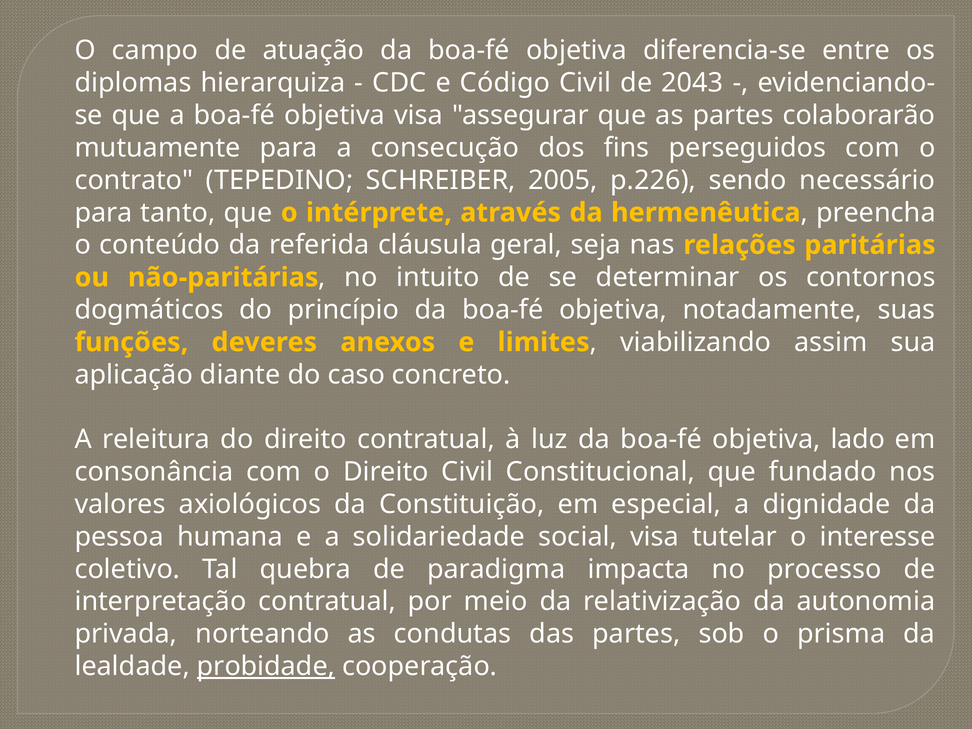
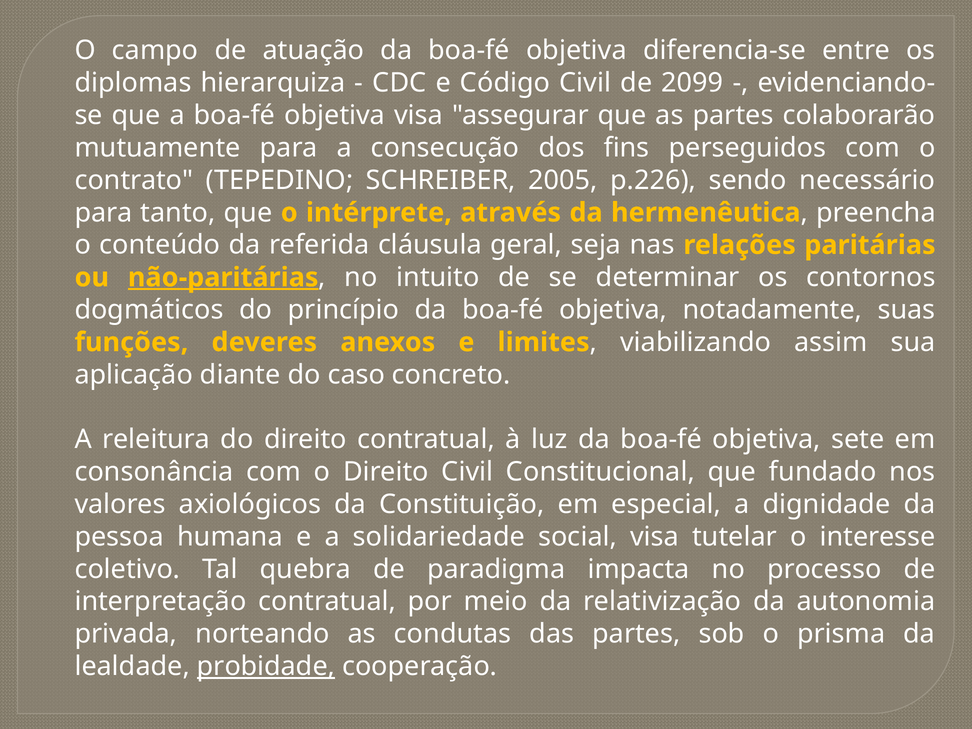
2043: 2043 -> 2099 (692, 83)
não-paritárias underline: none -> present (223, 277)
lado: lado -> sete (858, 440)
